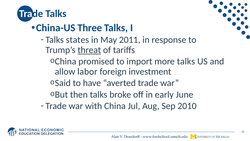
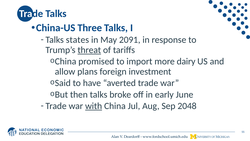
2011: 2011 -> 2091 (130, 40)
more talks: talks -> dairy (186, 61)
labor: labor -> plans (87, 71)
with underline: none -> present (94, 106)
2010: 2010 -> 2048 (187, 106)
